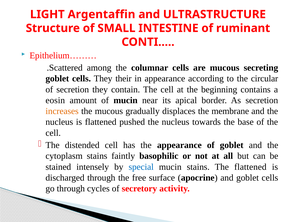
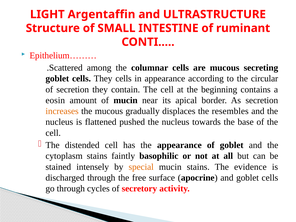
They their: their -> cells (123, 79)
membrane: membrane -> resembles (230, 111)
special colour: blue -> orange (141, 167)
The flattened: flattened -> evidence (250, 167)
